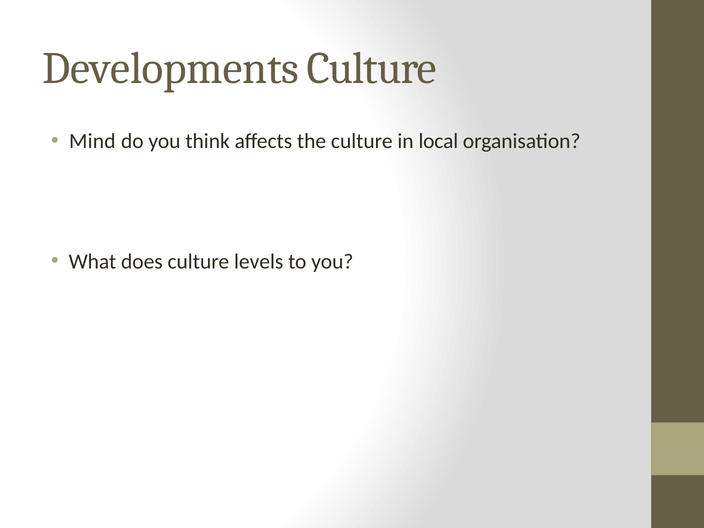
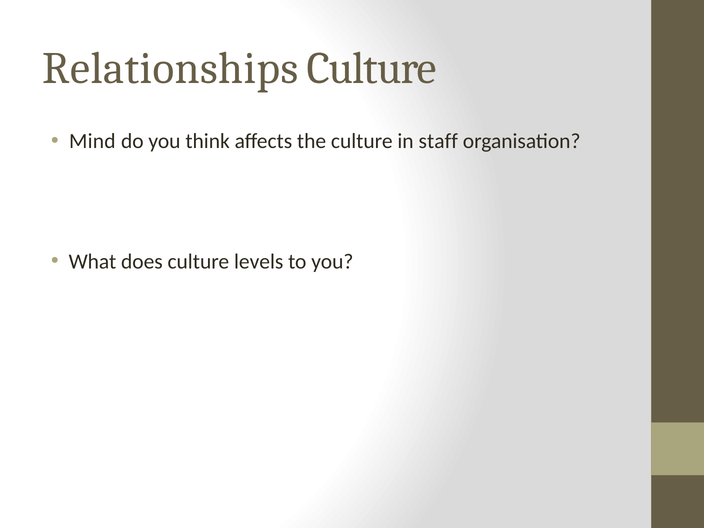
Developments: Developments -> Relationships (170, 68)
local: local -> staff (438, 141)
